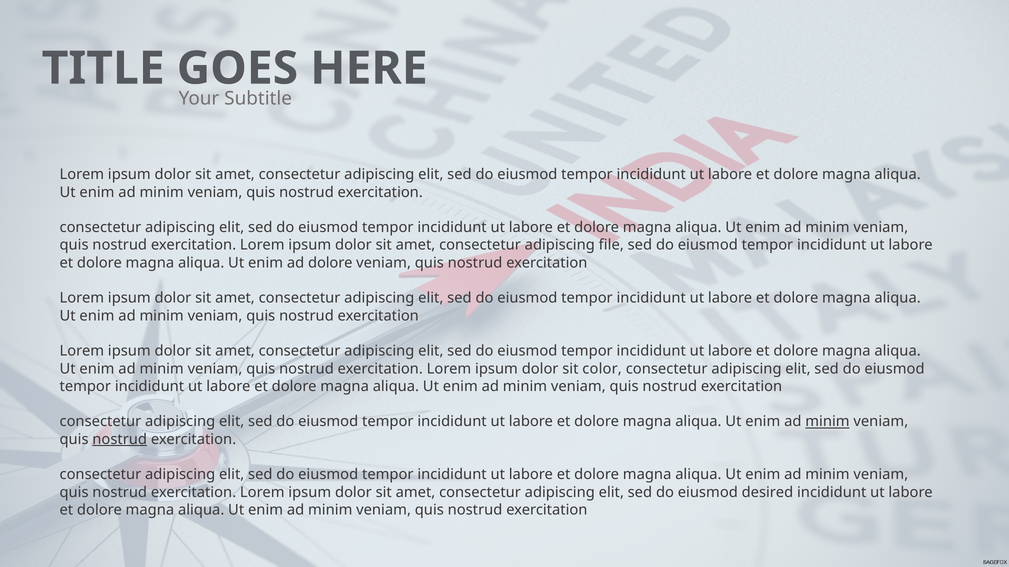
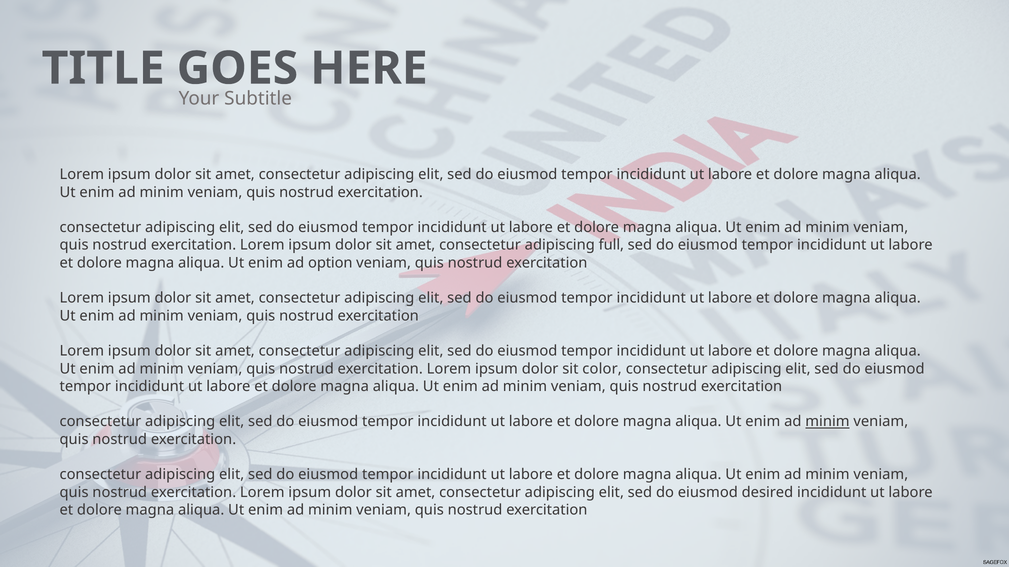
file: file -> full (611, 245)
ad dolore: dolore -> option (330, 263)
nostrud underline: present -> none (120, 440)
